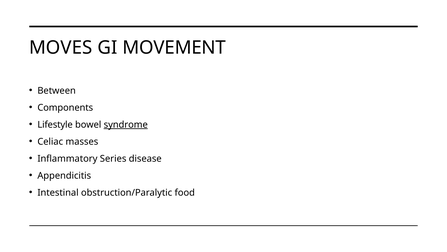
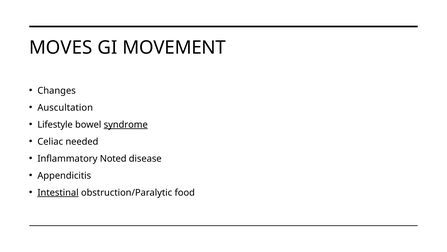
Between: Between -> Changes (57, 90)
Components: Components -> Auscultation (65, 107)
masses: masses -> needed (82, 141)
Series: Series -> Noted (113, 158)
Intestinal underline: none -> present (58, 192)
